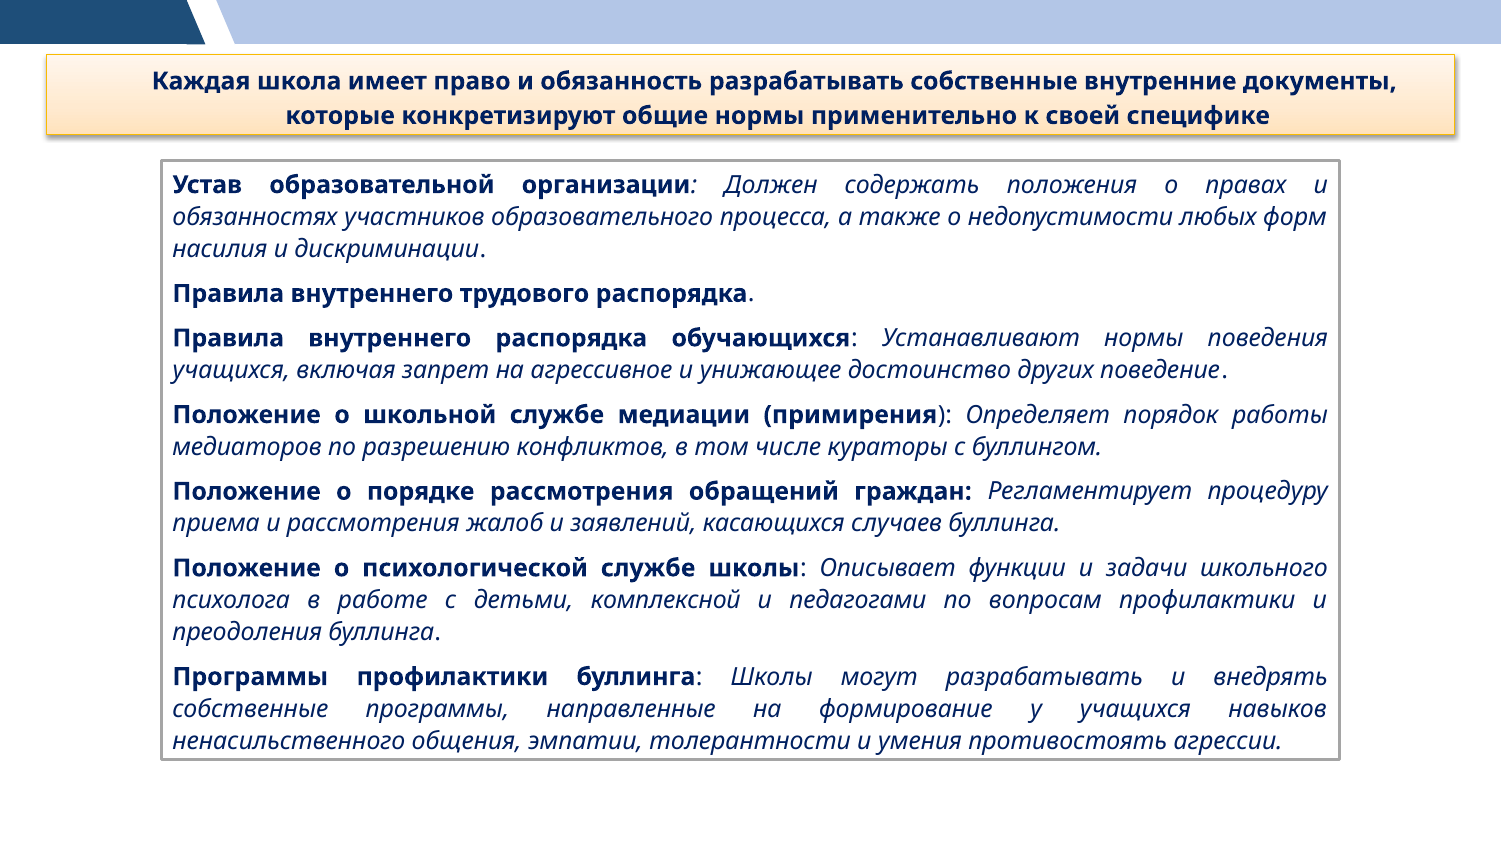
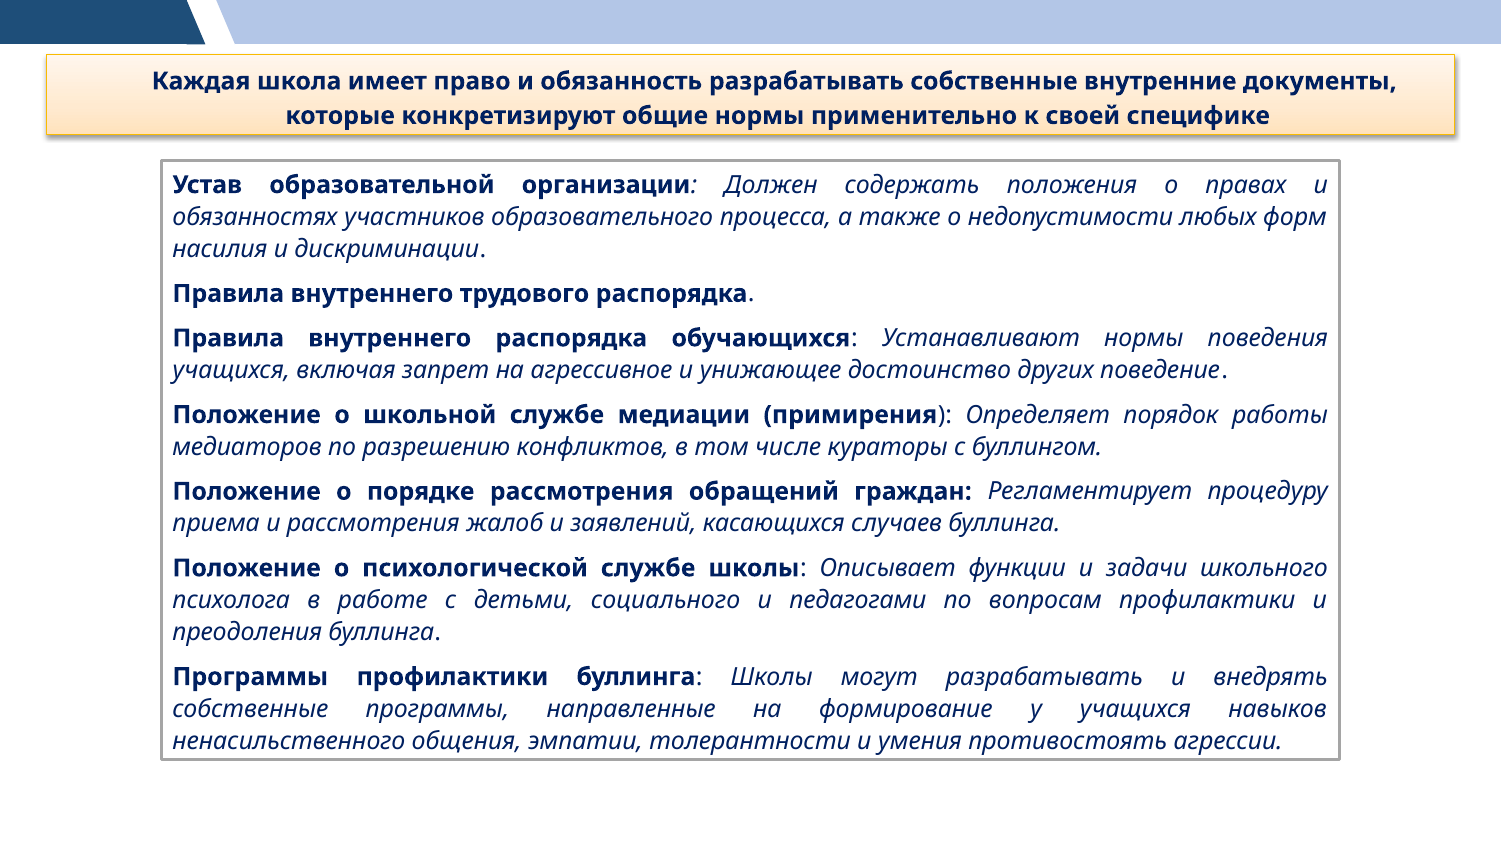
комплексной: комплексной -> социального (666, 600)
